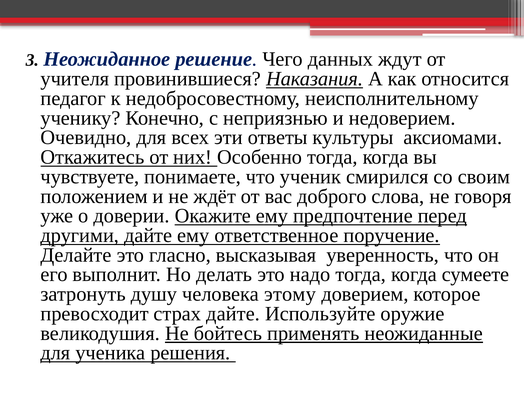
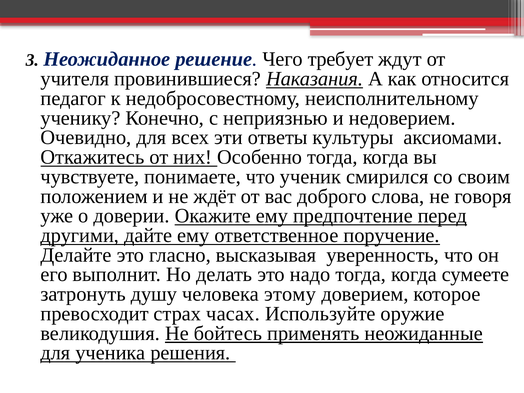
данных: данных -> требует (340, 59)
страх дайте: дайте -> часах (233, 314)
